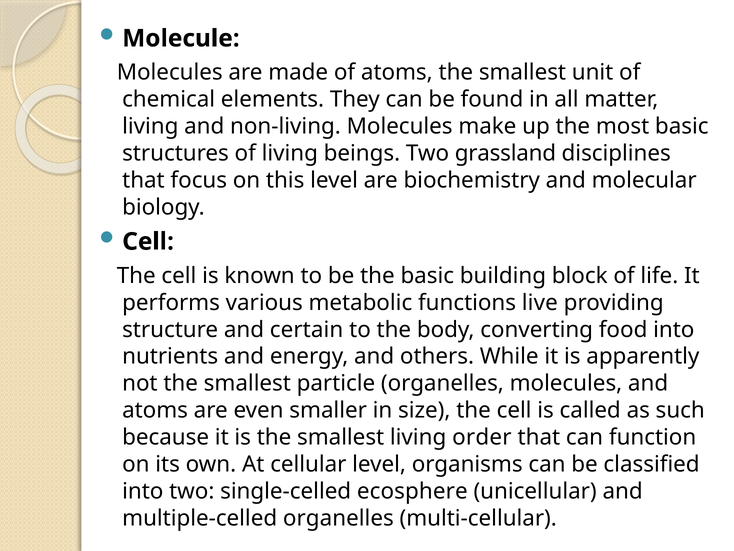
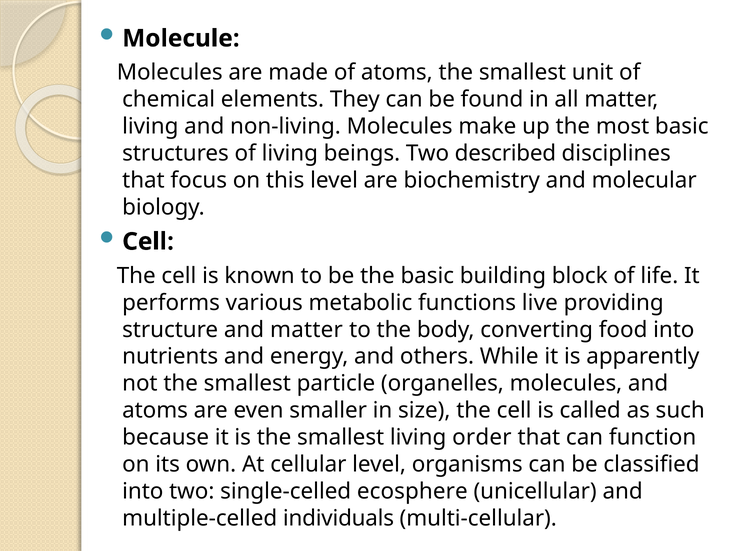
grassland: grassland -> described (505, 153)
and certain: certain -> matter (306, 329)
multiple-celled organelles: organelles -> individuals (339, 518)
